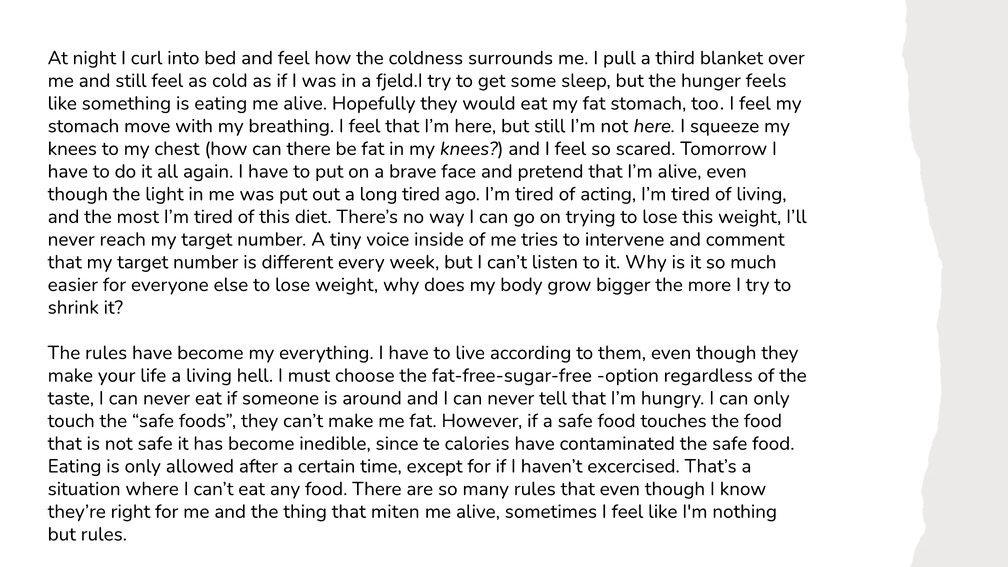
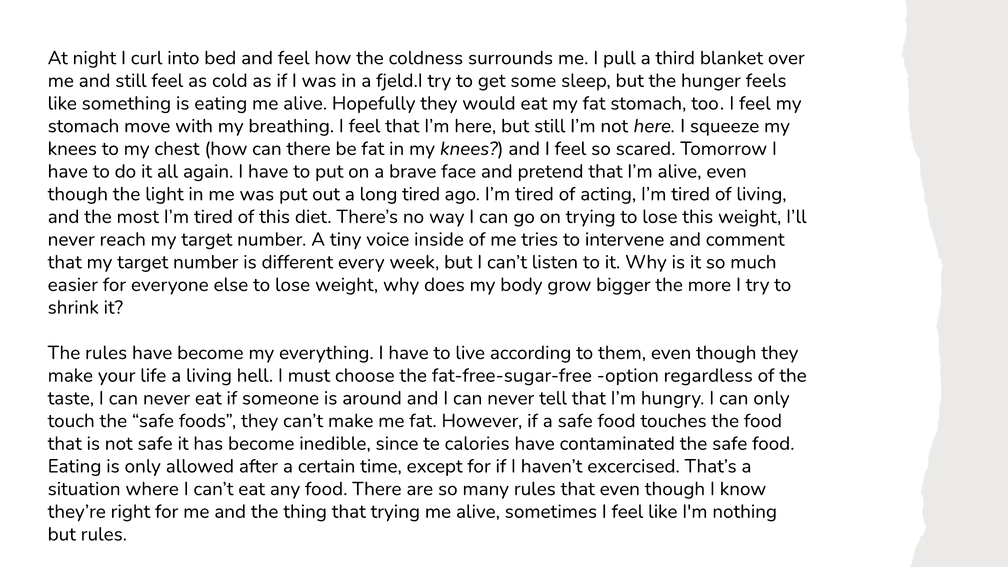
that miten: miten -> trying (395, 512)
